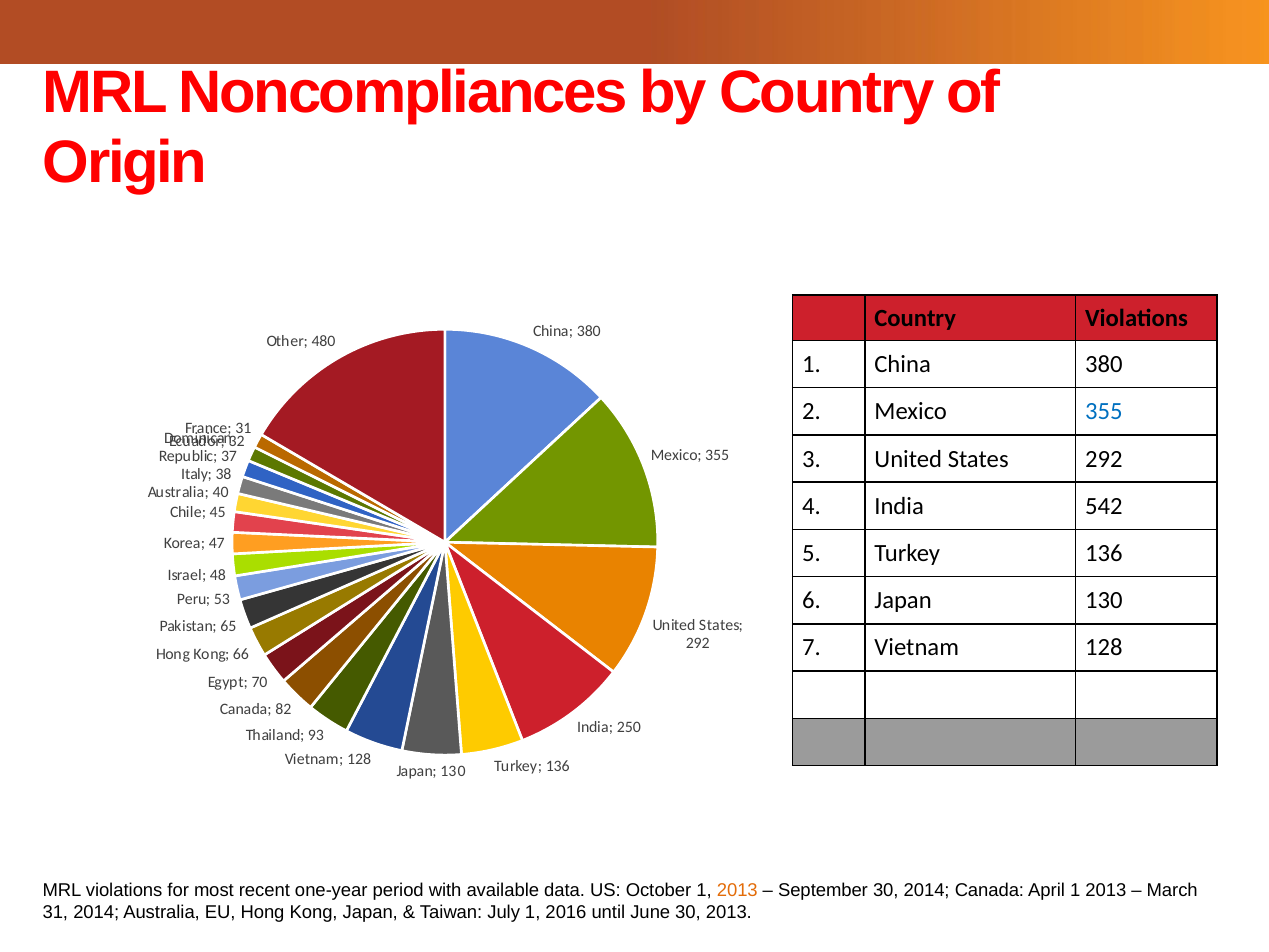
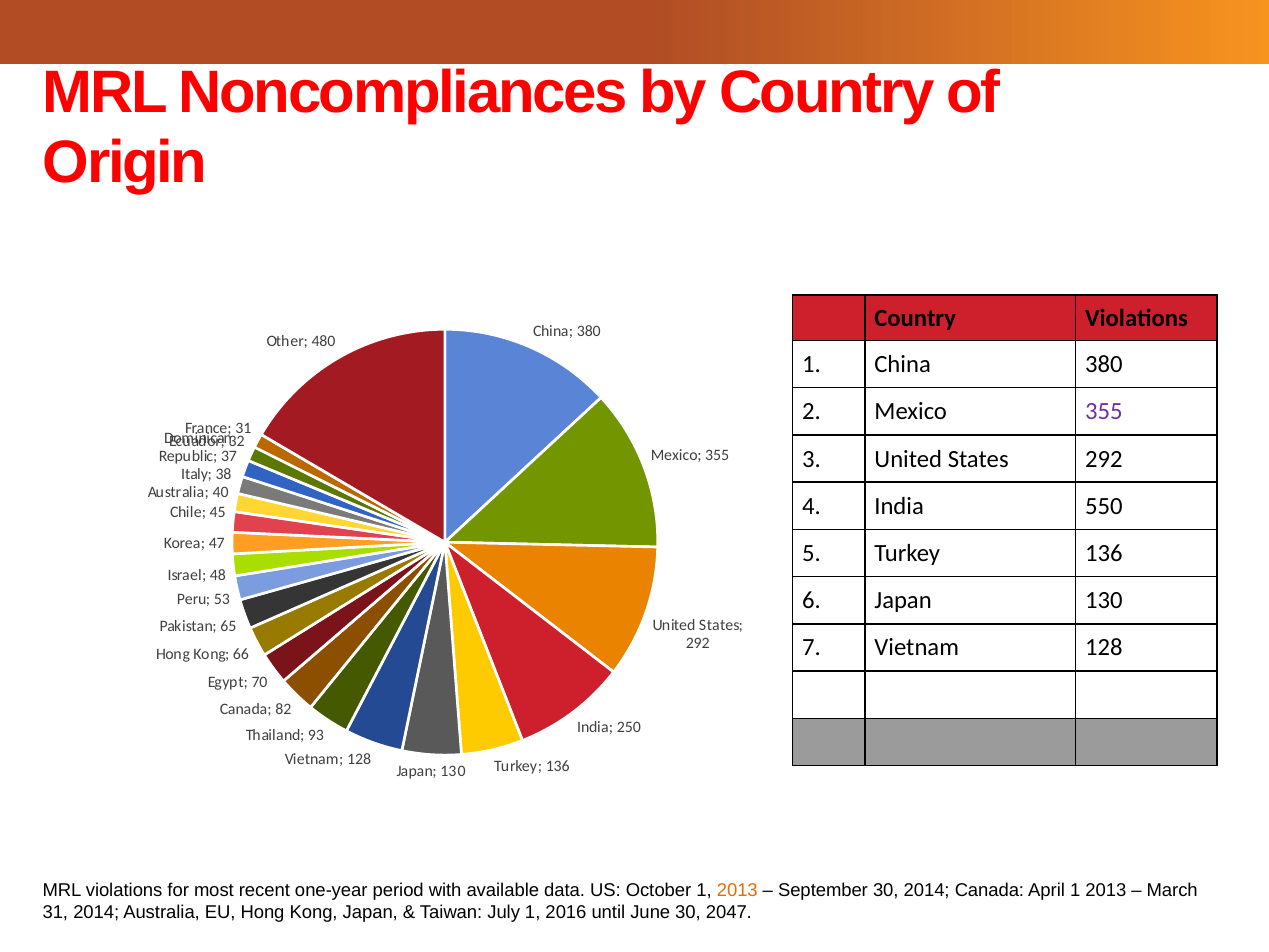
355 colour: blue -> purple (1104, 412)
542: 542 -> 550 (1104, 506)
30 2013: 2013 -> 2047 (729, 912)
